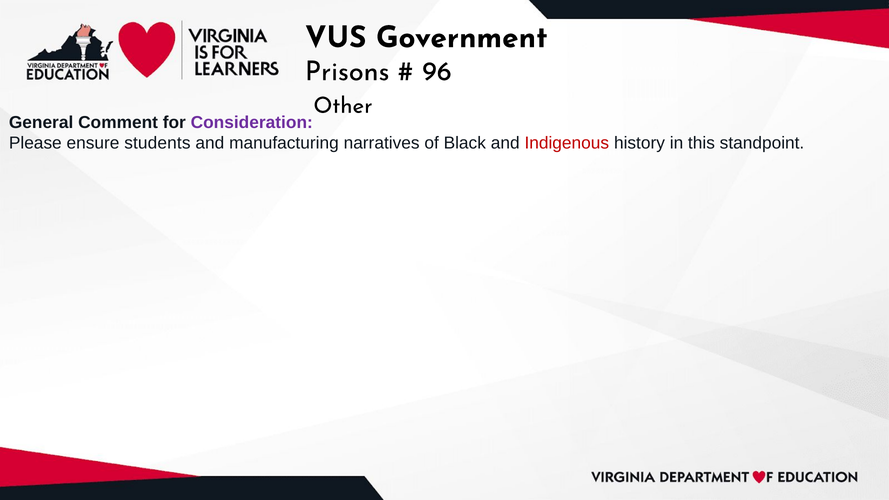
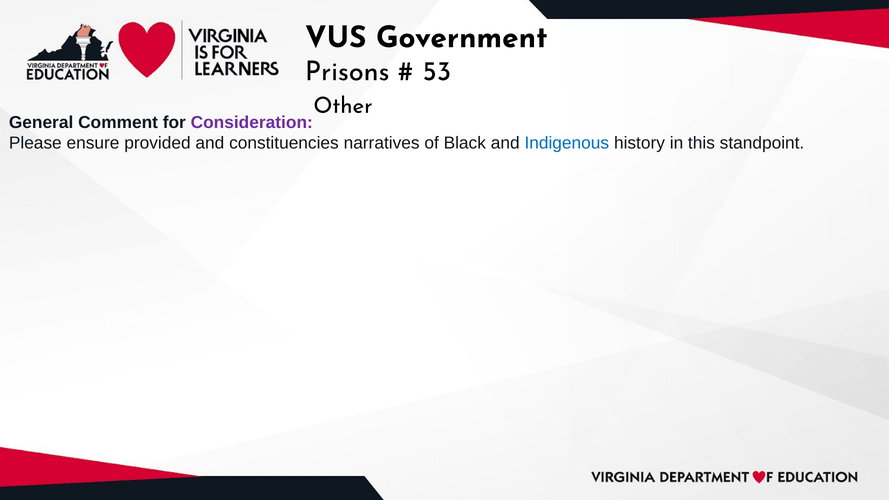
96: 96 -> 53 (437, 71)
students: students -> provided (157, 143)
manufacturing: manufacturing -> constituencies (284, 143)
Indigenous colour: red -> blue (567, 143)
